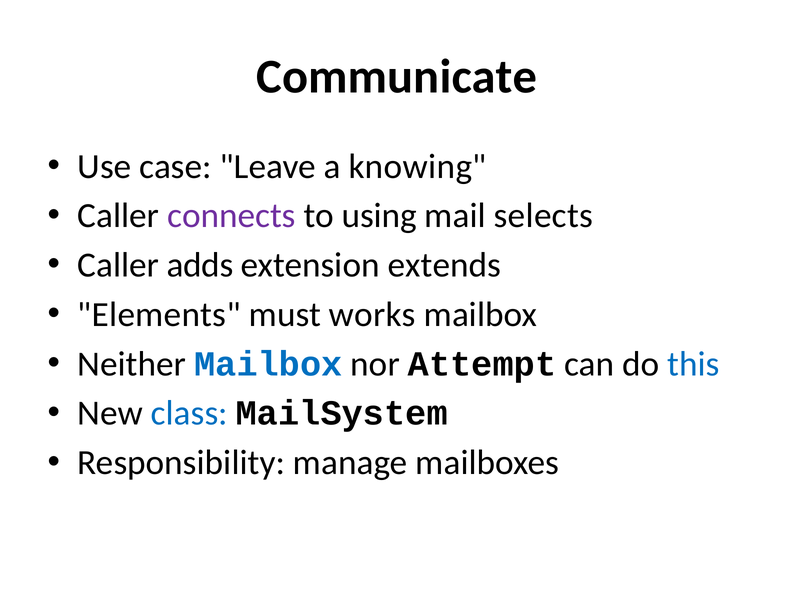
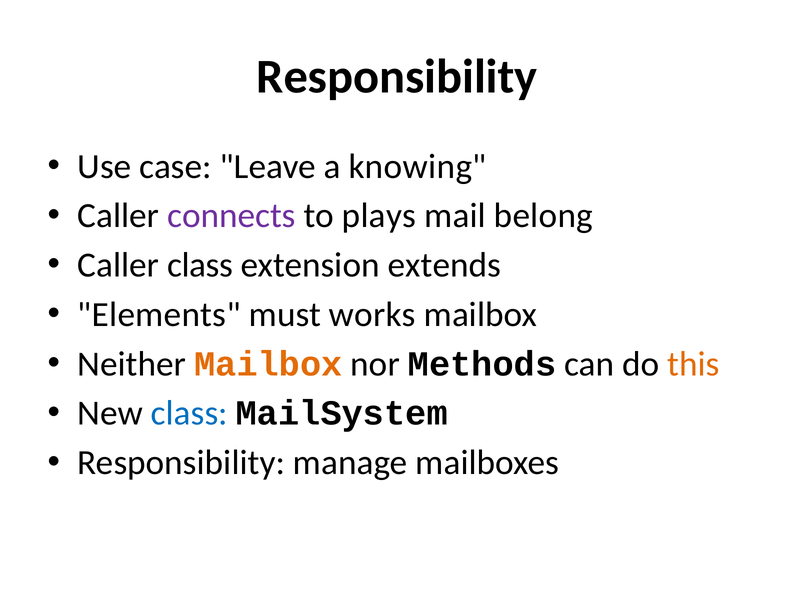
Communicate: Communicate -> Responsibility (397, 77)
using: using -> plays (379, 216)
selects: selects -> belong (543, 216)
Caller adds: adds -> class (200, 265)
Mailbox colour: blue -> orange (268, 364)
Attempt: Attempt -> Methods (482, 364)
this colour: blue -> orange (694, 364)
